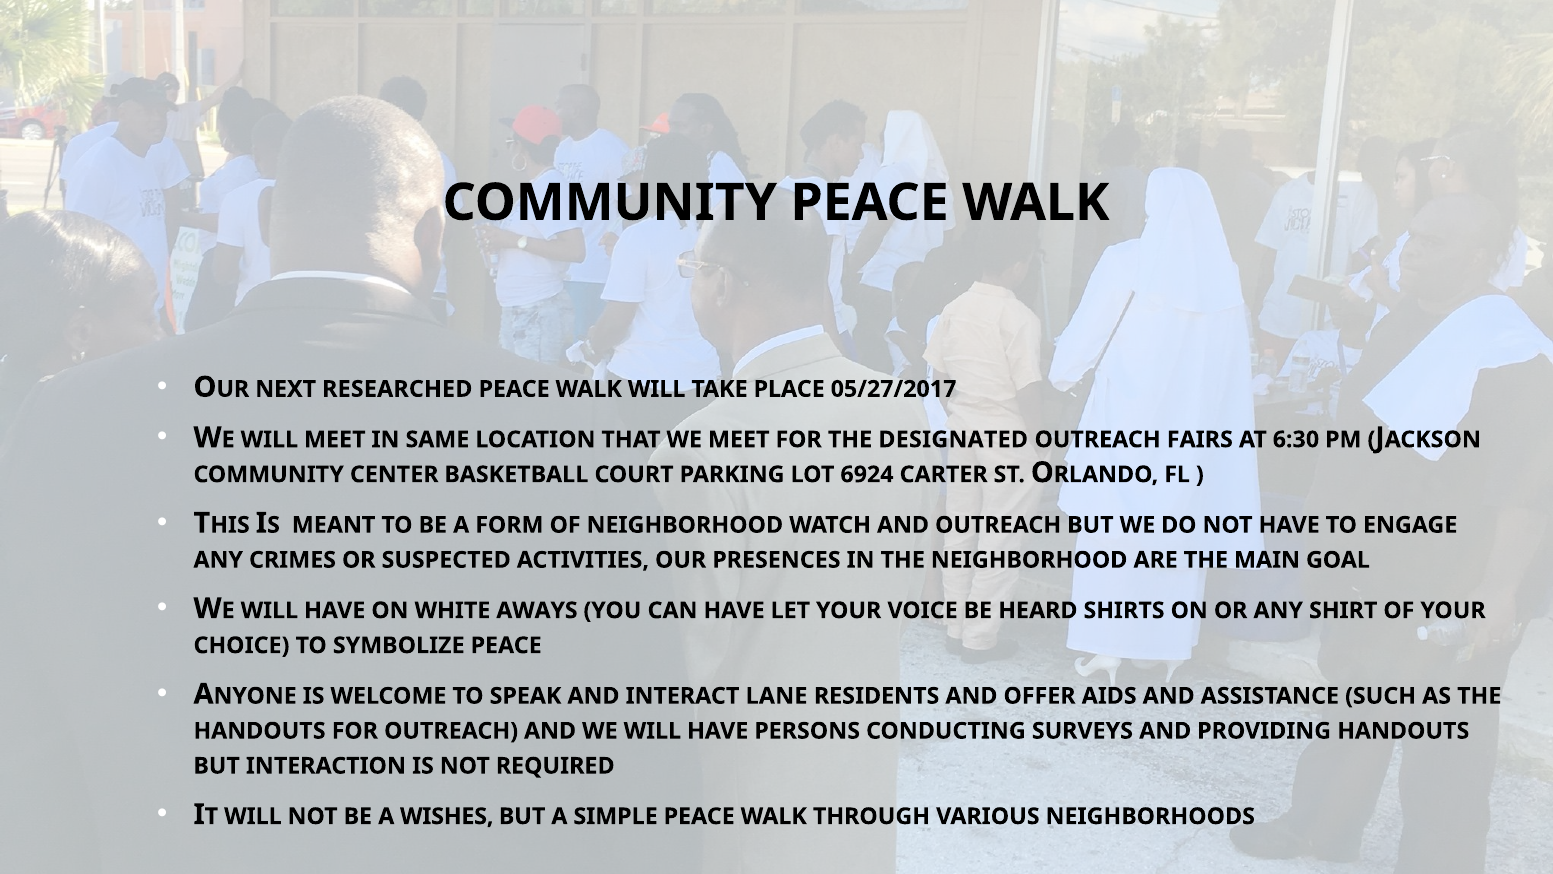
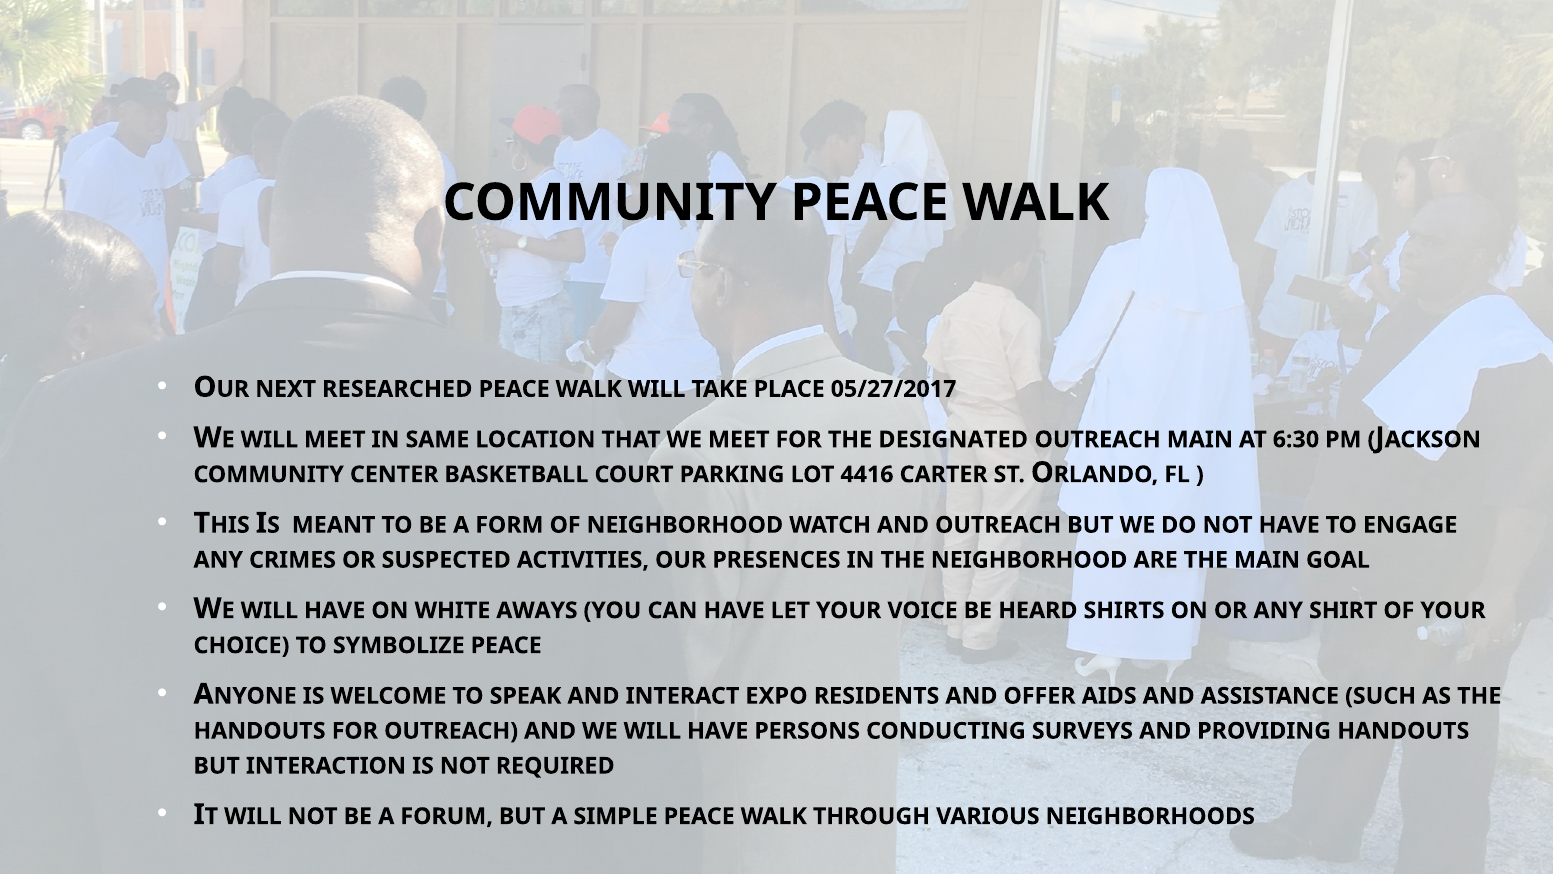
OUTREACH FAIRS: FAIRS -> MAIN (1200, 439)
6924: 6924 -> 4416 (867, 474)
LANE: LANE -> EXPO (777, 696)
WISHES: WISHES -> FORUM (447, 816)
